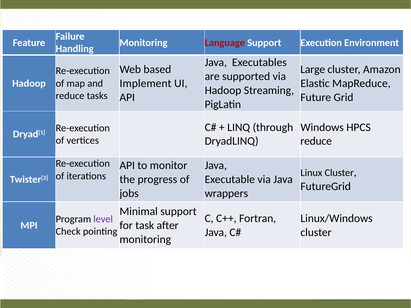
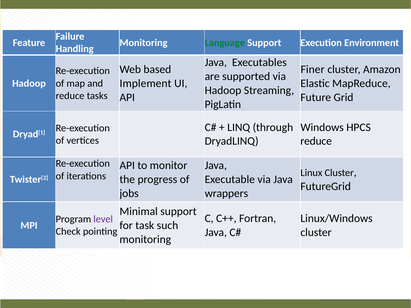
Language colour: red -> green (225, 43)
Large: Large -> Finer (313, 69)
after: after -> such (168, 226)
